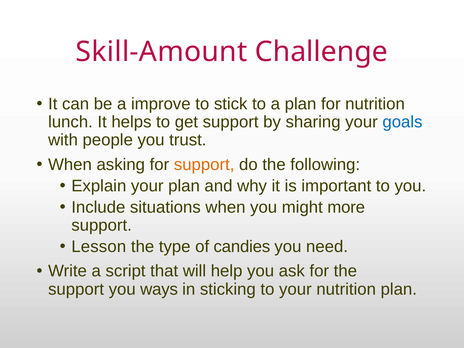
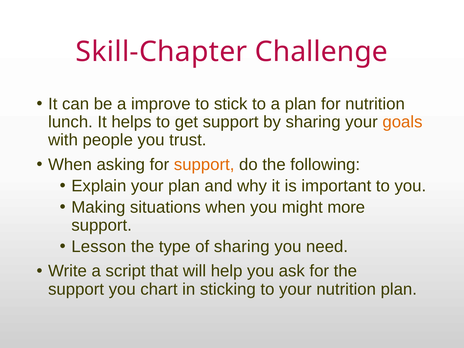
Skill-Amount: Skill-Amount -> Skill-Chapter (161, 52)
goals colour: blue -> orange (402, 122)
Include: Include -> Making (98, 207)
of candies: candies -> sharing (242, 247)
ways: ways -> chart (159, 289)
